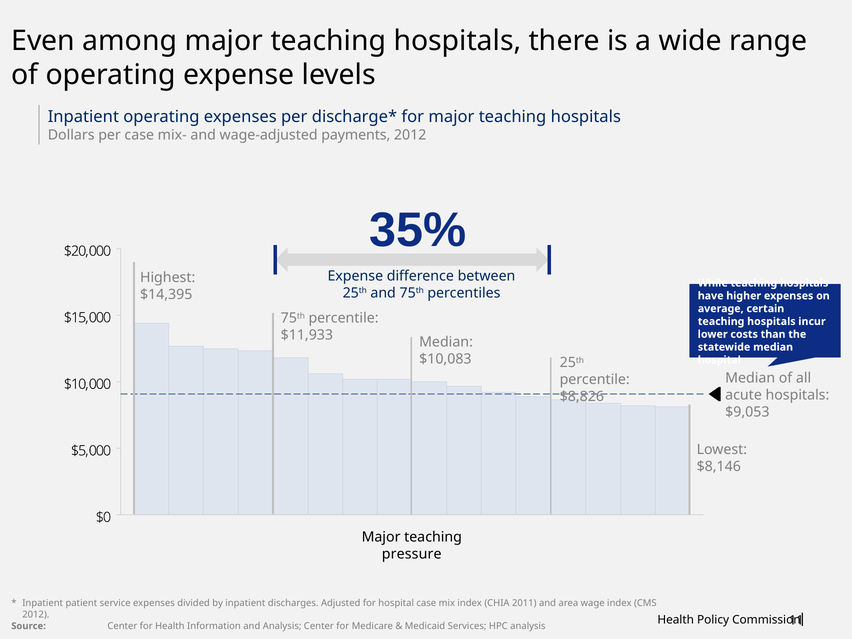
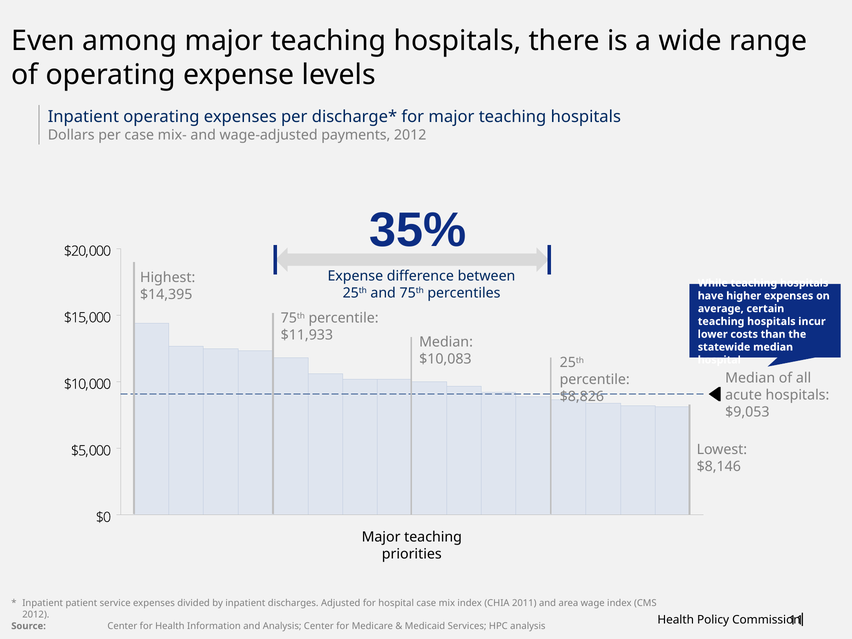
pressure: pressure -> priorities (412, 554)
